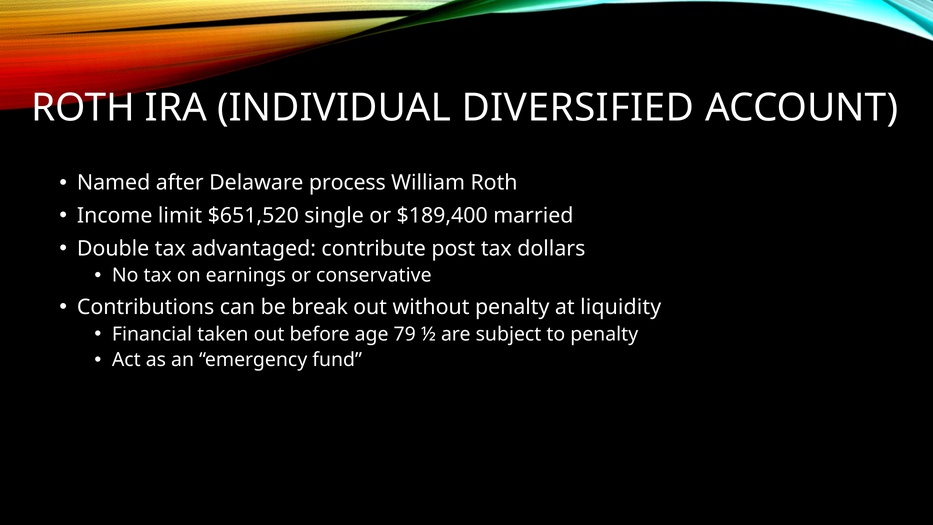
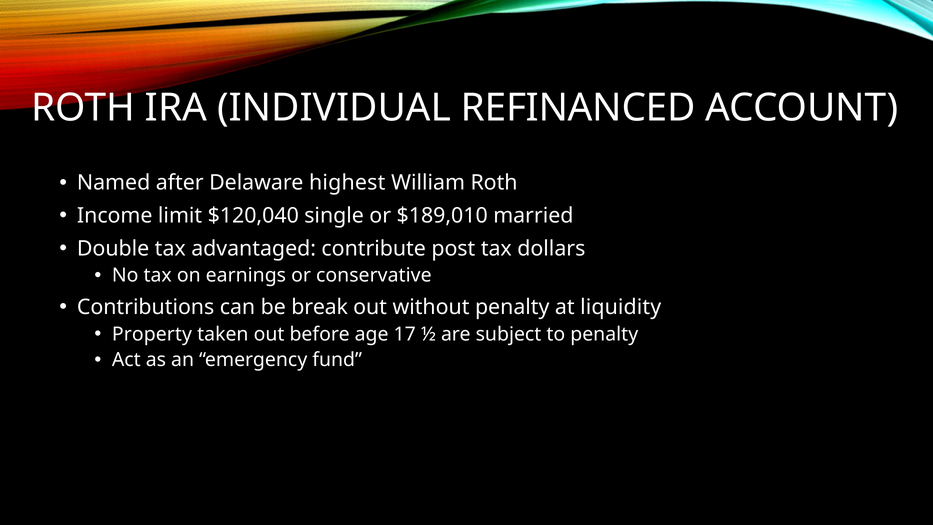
DIVERSIFIED: DIVERSIFIED -> REFINANCED (578, 108)
process: process -> highest (347, 183)
$651,520: $651,520 -> $120,040 (253, 216)
$189,400: $189,400 -> $189,010 (442, 216)
Financial: Financial -> Property (152, 334)
79: 79 -> 17 (405, 334)
